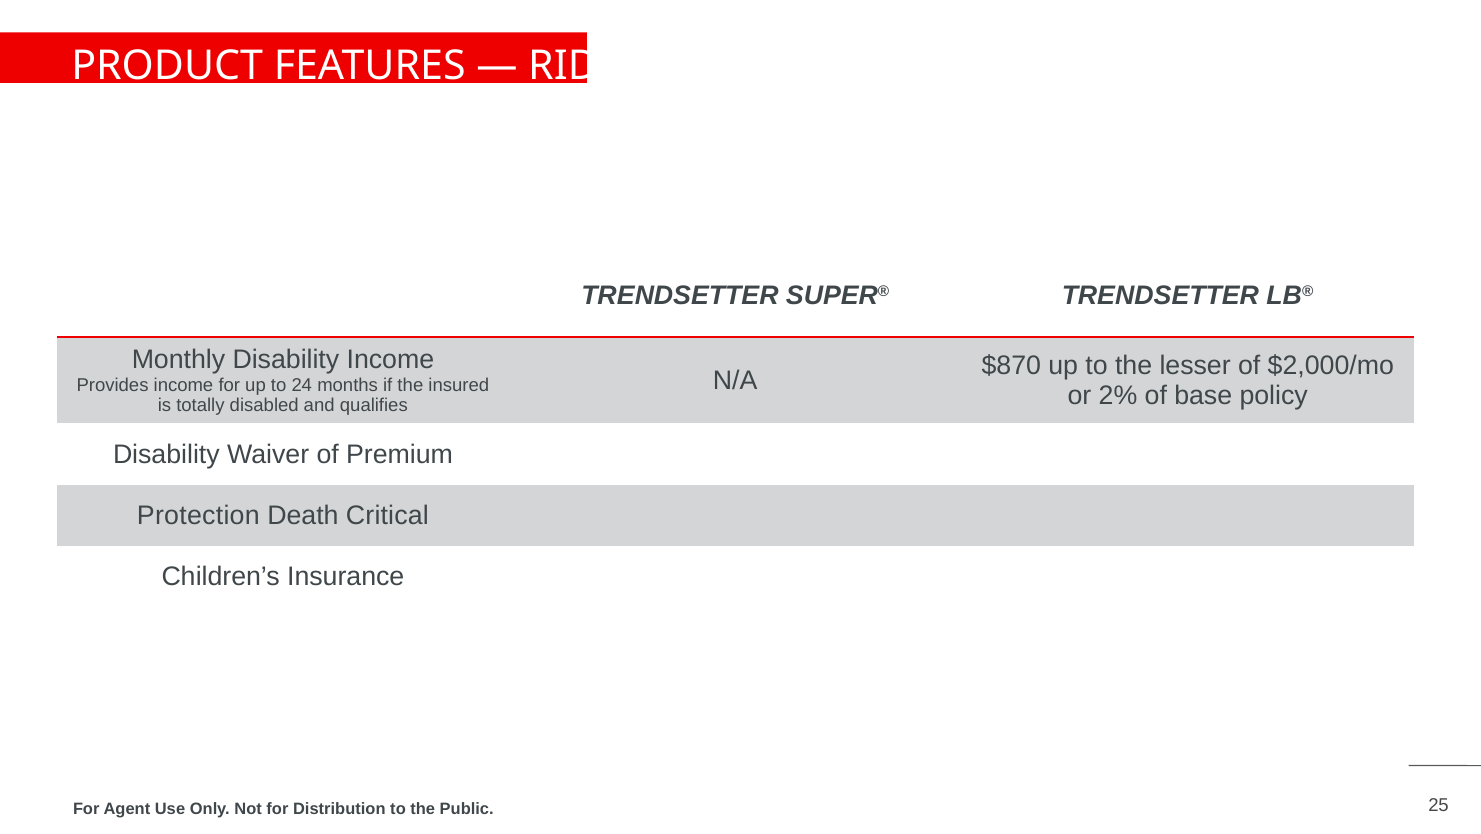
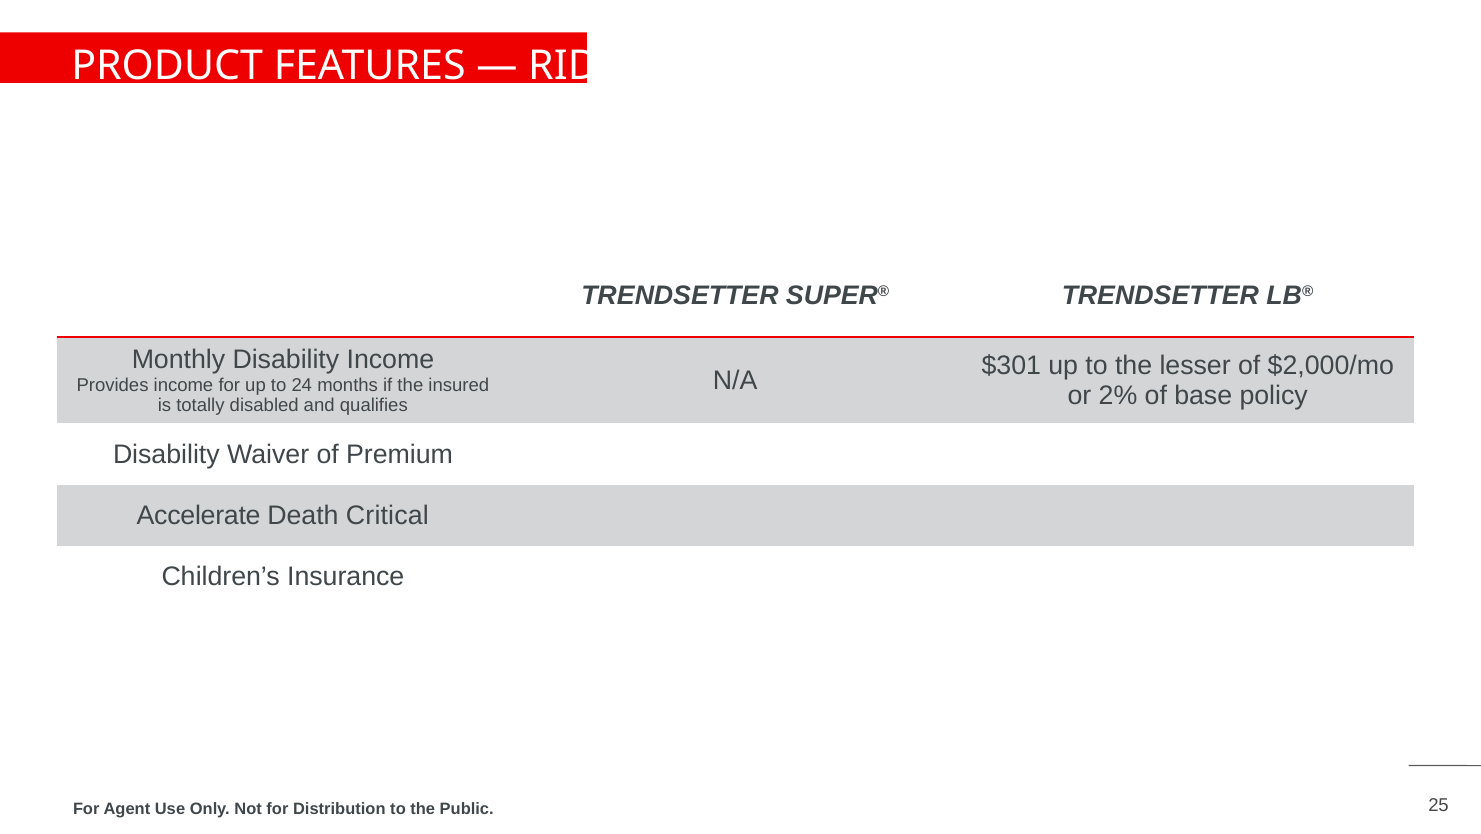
$870: $870 -> $301 (1011, 366)
Protection: Protection -> Accelerate (199, 516)
